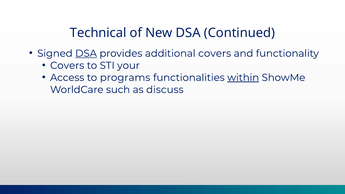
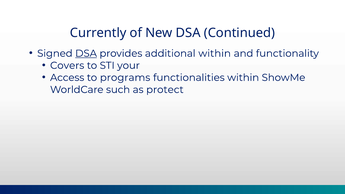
Technical: Technical -> Currently (98, 33)
additional covers: covers -> within (215, 53)
within underline: present -> none (243, 78)
discuss: discuss -> protect (165, 90)
